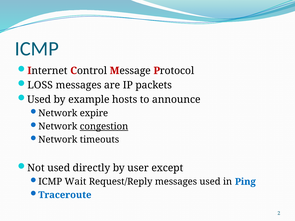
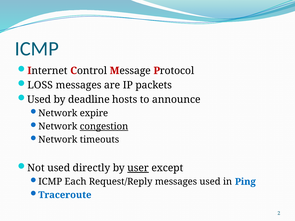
example: example -> deadline (89, 100)
user underline: none -> present (138, 168)
Wait: Wait -> Each (75, 182)
